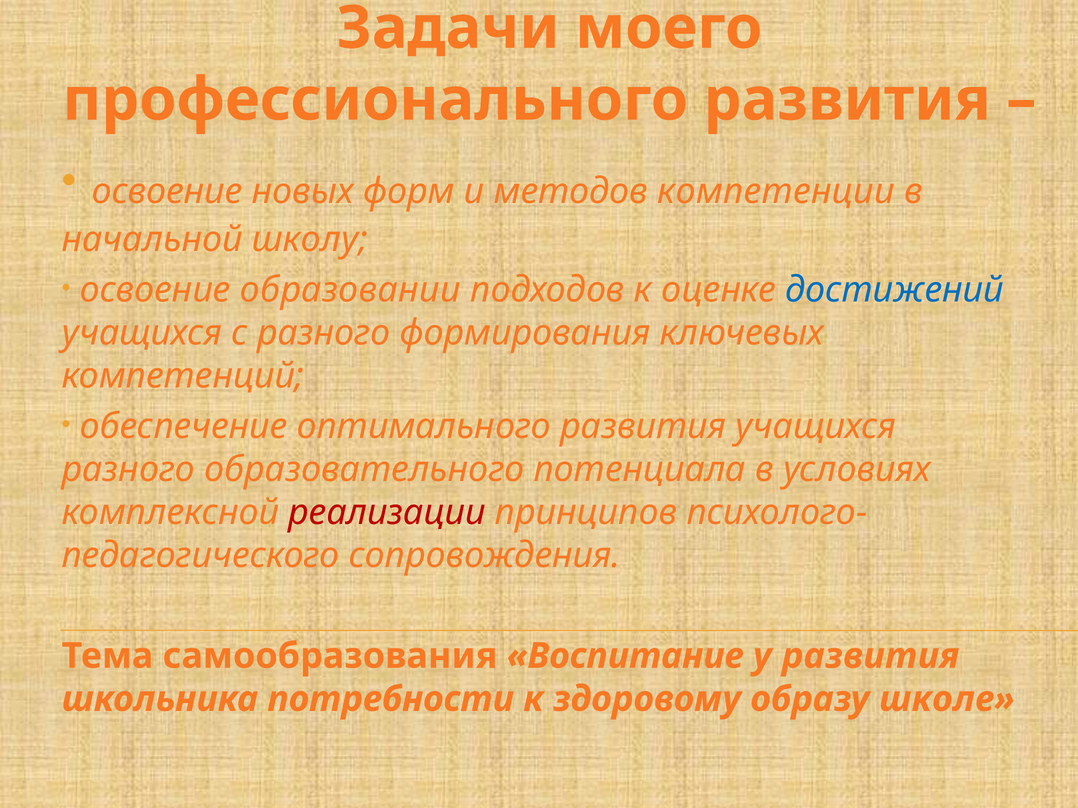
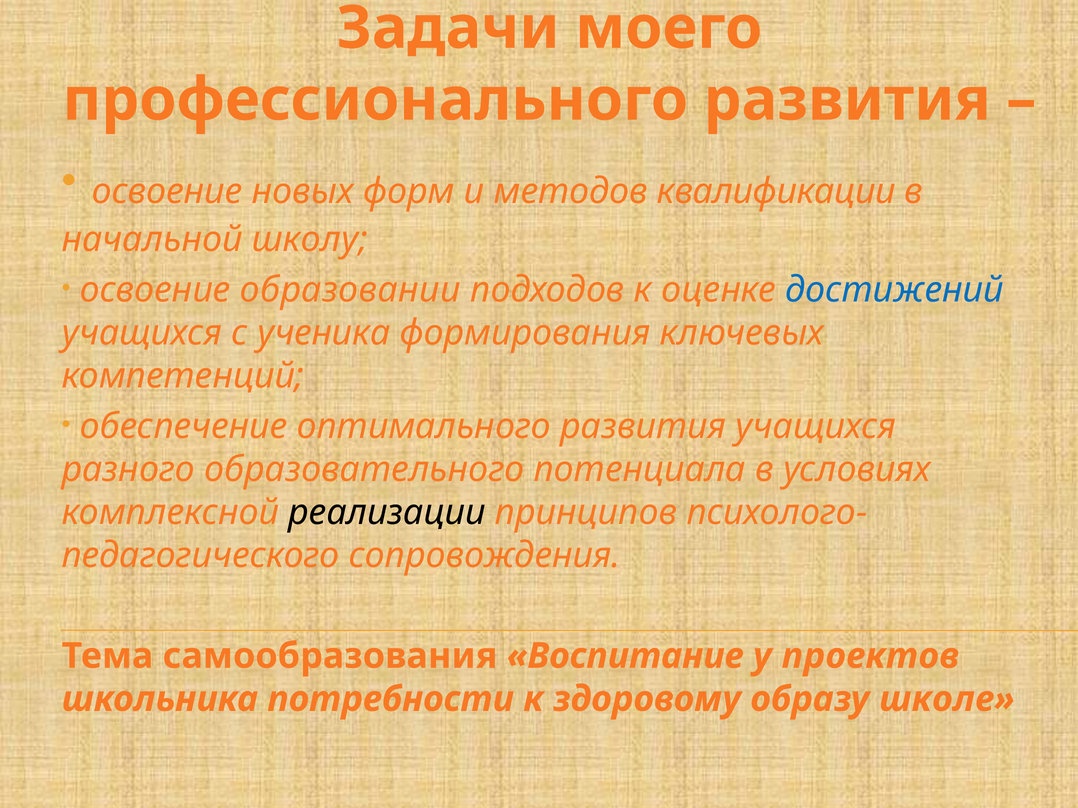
компетенции: компетенции -> квалификации (776, 192)
с разного: разного -> ученика (324, 333)
реализации colour: red -> black (387, 513)
у развития: развития -> проектов (870, 656)
